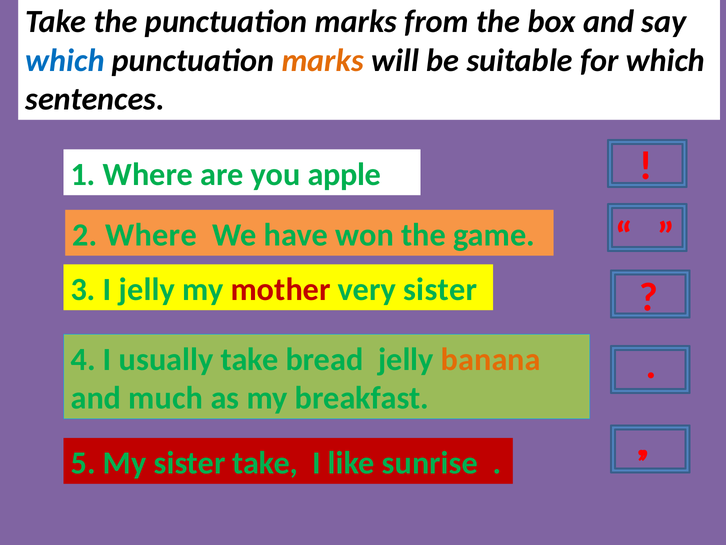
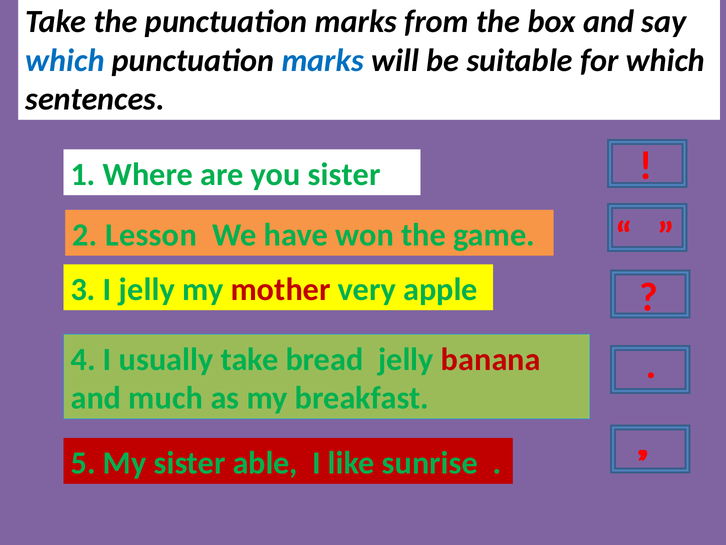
marks colour: orange -> blue (323, 60)
you apple: apple -> sister (344, 174)
2 Where: Where -> Lesson (151, 235)
very sister: sister -> apple (441, 289)
banana colour: orange -> red (491, 359)
sister take: take -> able (265, 463)
